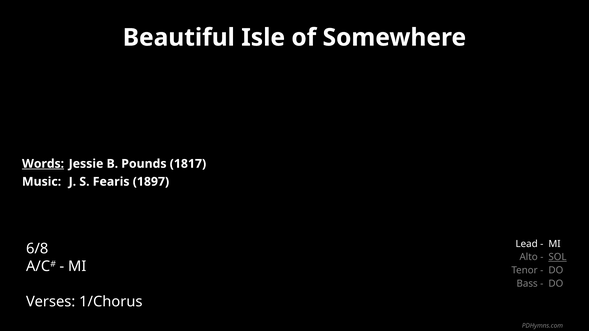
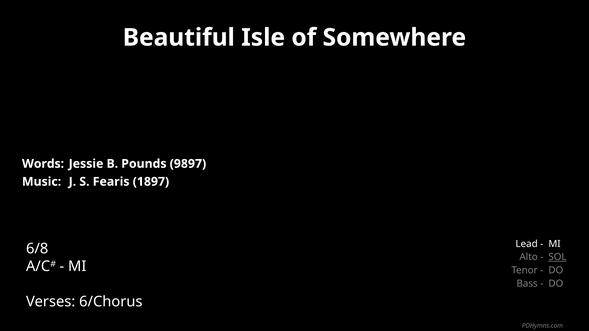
Words underline: present -> none (43, 164)
1817: 1817 -> 9897 (188, 164)
1/Chorus: 1/Chorus -> 6/Chorus (111, 302)
